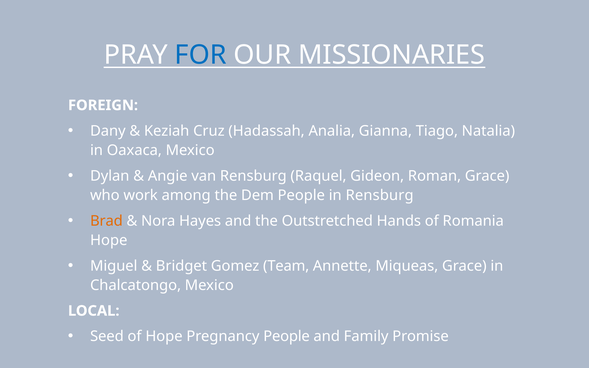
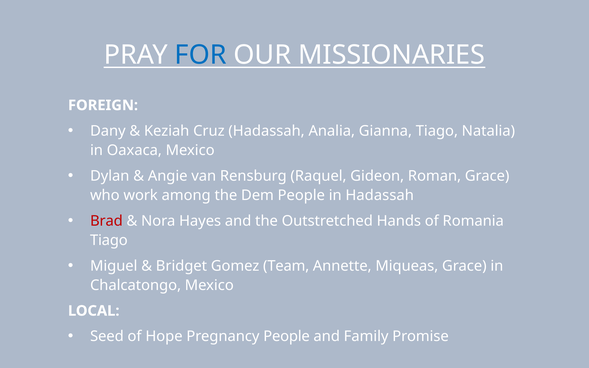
in Rensburg: Rensburg -> Hadassah (380, 195)
Brad colour: orange -> red (106, 221)
Hope: Hope -> Tiago (109, 240)
